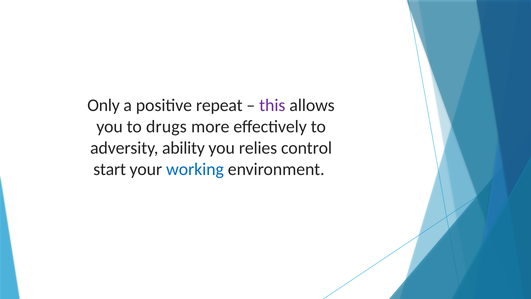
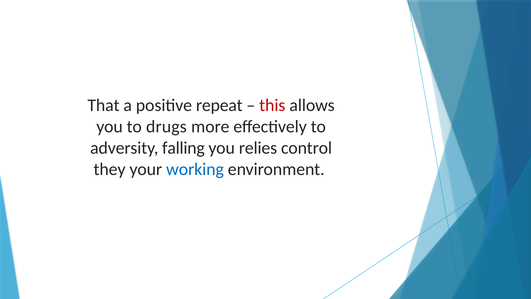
Only: Only -> That (103, 105)
this colour: purple -> red (272, 105)
ability: ability -> falling (183, 148)
start: start -> they (110, 169)
